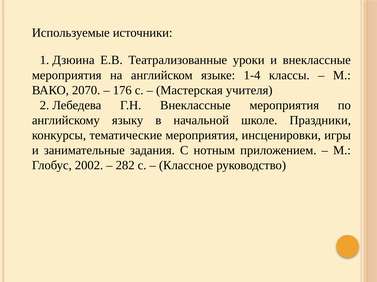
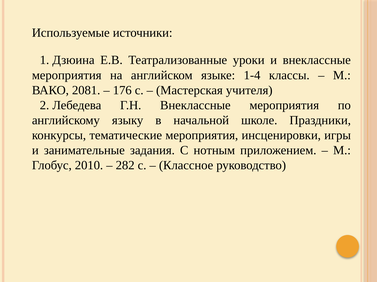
2070: 2070 -> 2081 (86, 90)
2002: 2002 -> 2010 (89, 166)
